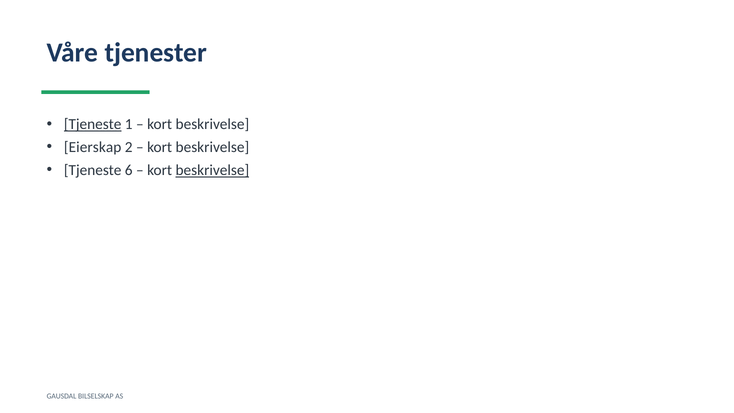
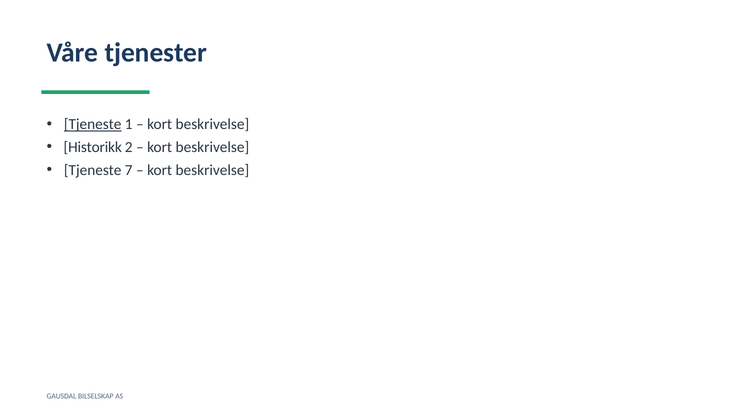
Eierskap: Eierskap -> Historikk (93, 147)
6: 6 -> 7 (129, 170)
beskrivelse underline: present -> none (212, 170)
